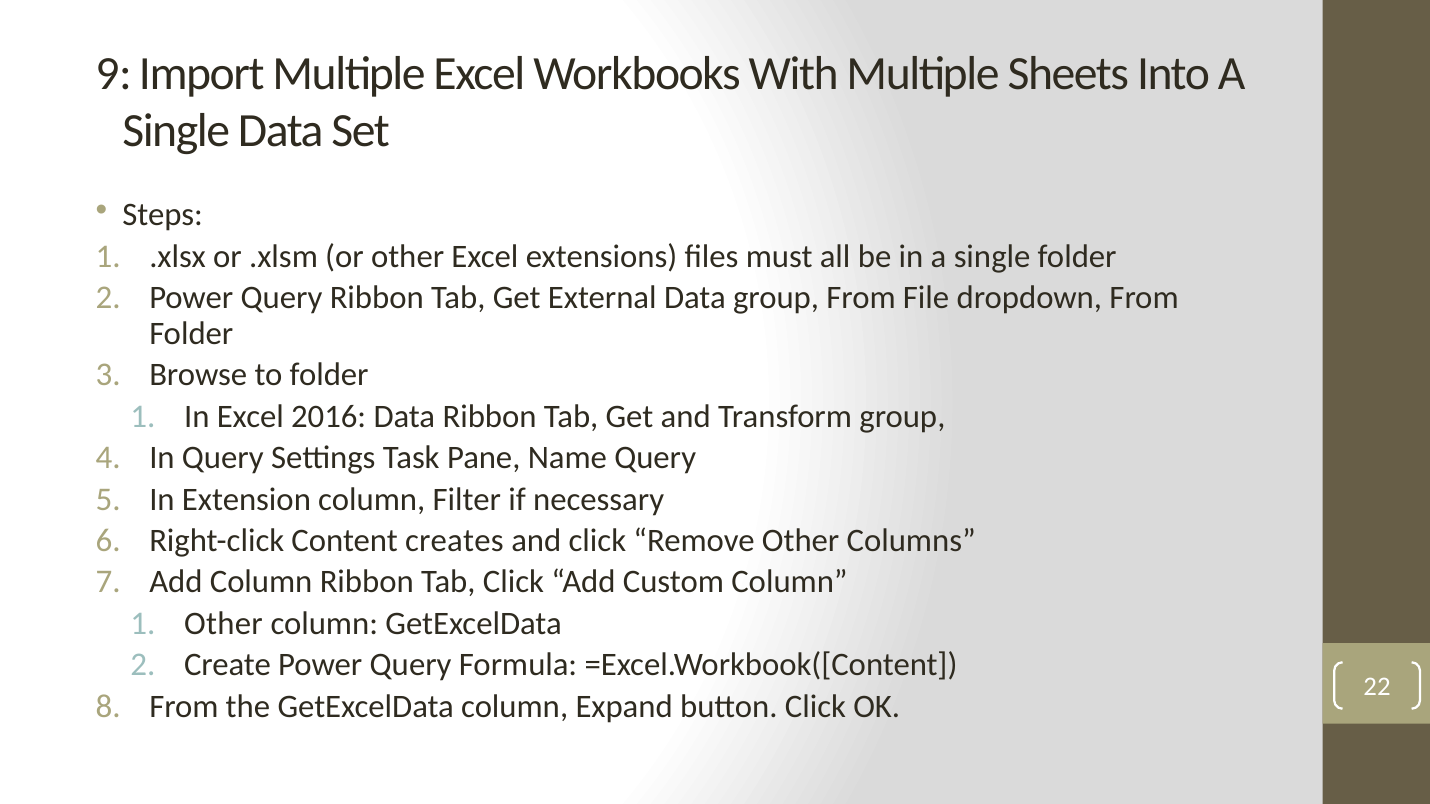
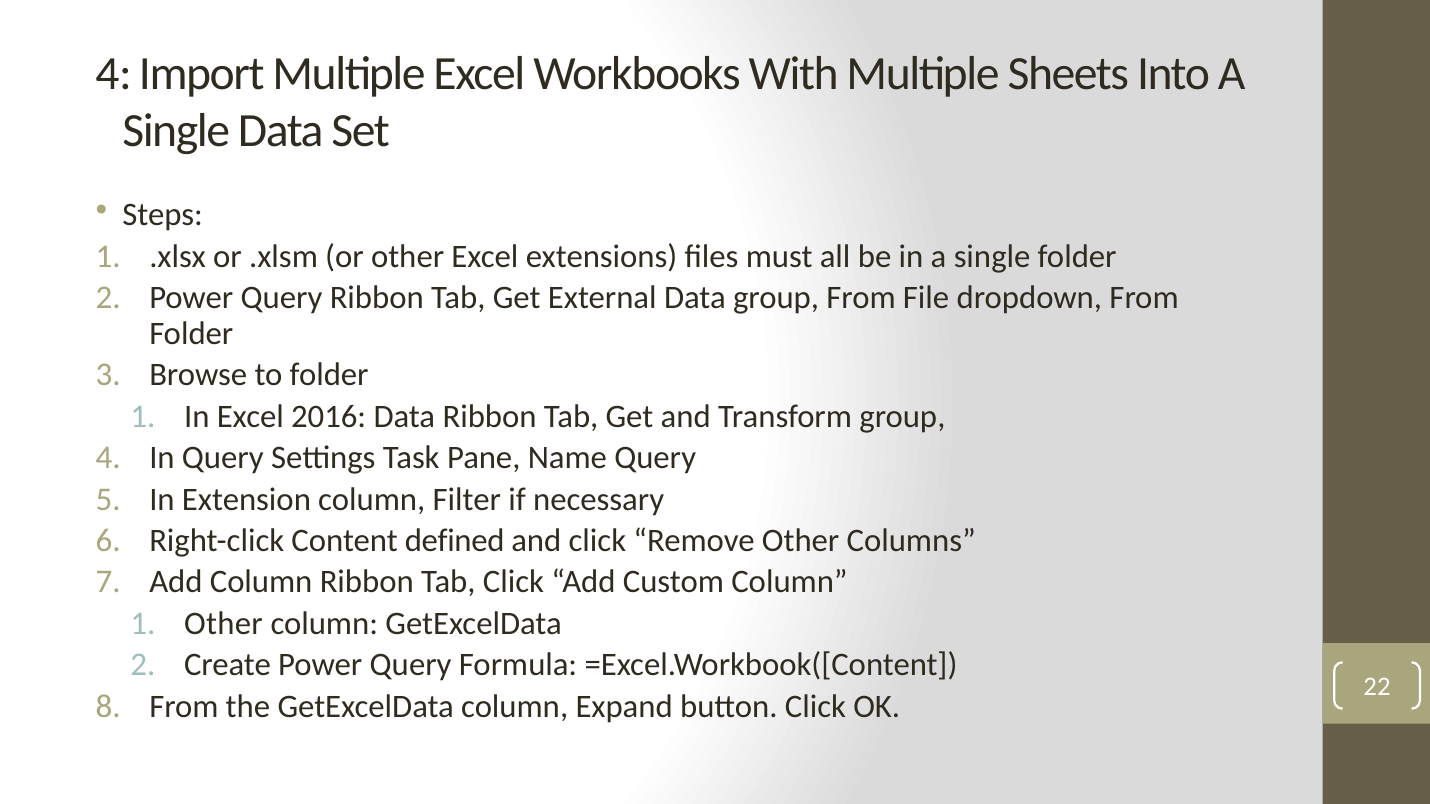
9: 9 -> 4 (114, 74)
creates: creates -> defined (455, 541)
